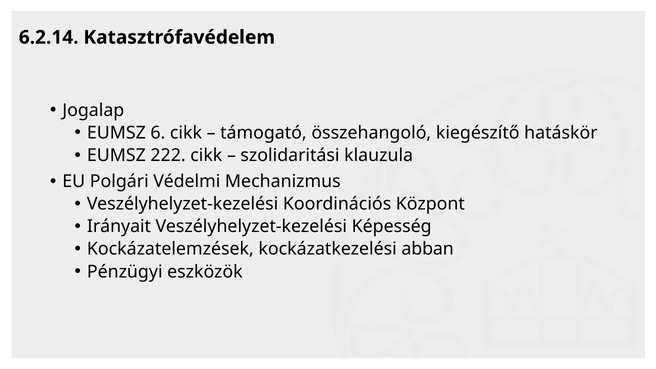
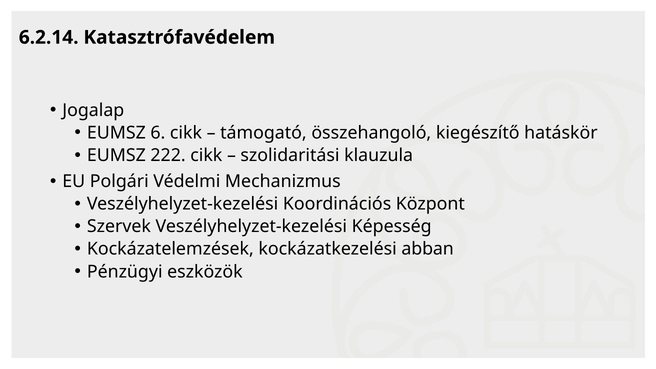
Irányait: Irányait -> Szervek (119, 227)
